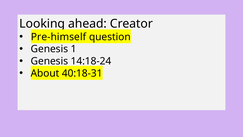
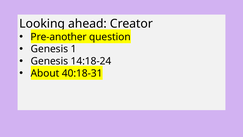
Pre-himself: Pre-himself -> Pre-another (59, 37)
